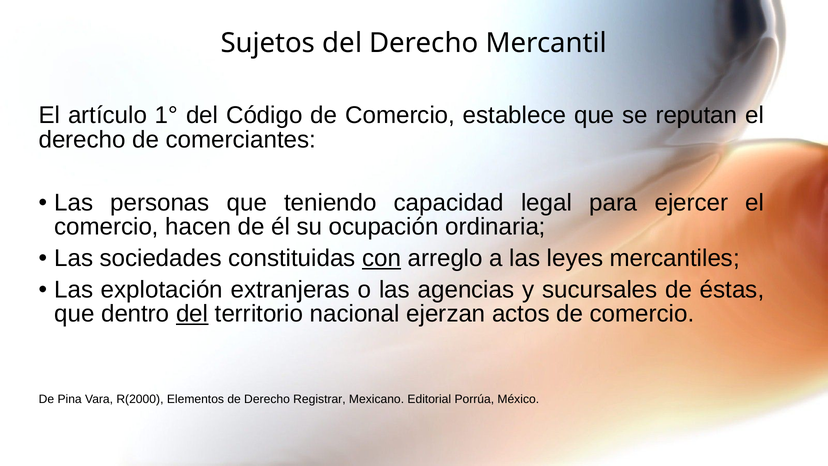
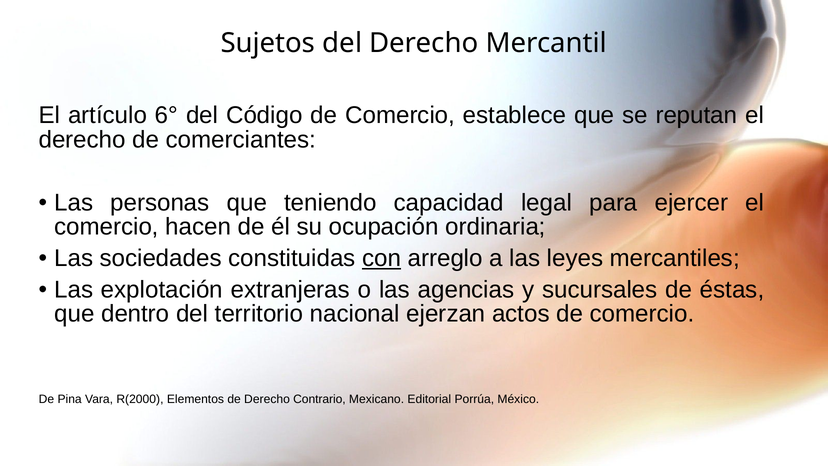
1°: 1° -> 6° (167, 115)
del underline: present -> none (192, 314)
Registrar: Registrar -> Contrario (319, 399)
